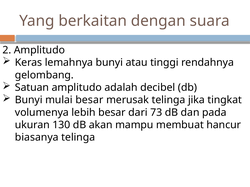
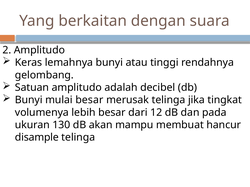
73: 73 -> 12 (156, 113)
biasanya: biasanya -> disample (37, 138)
